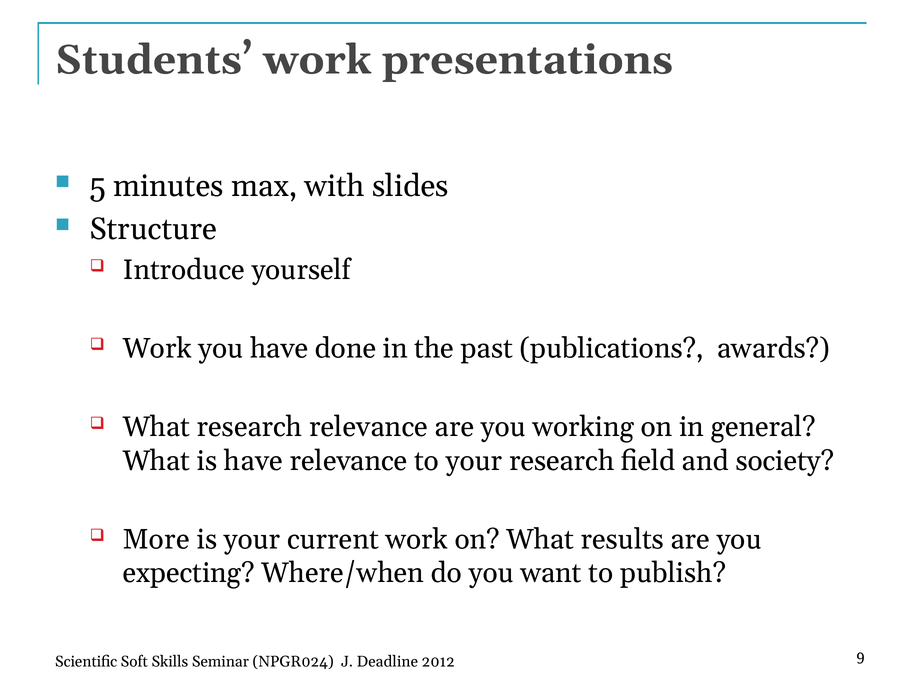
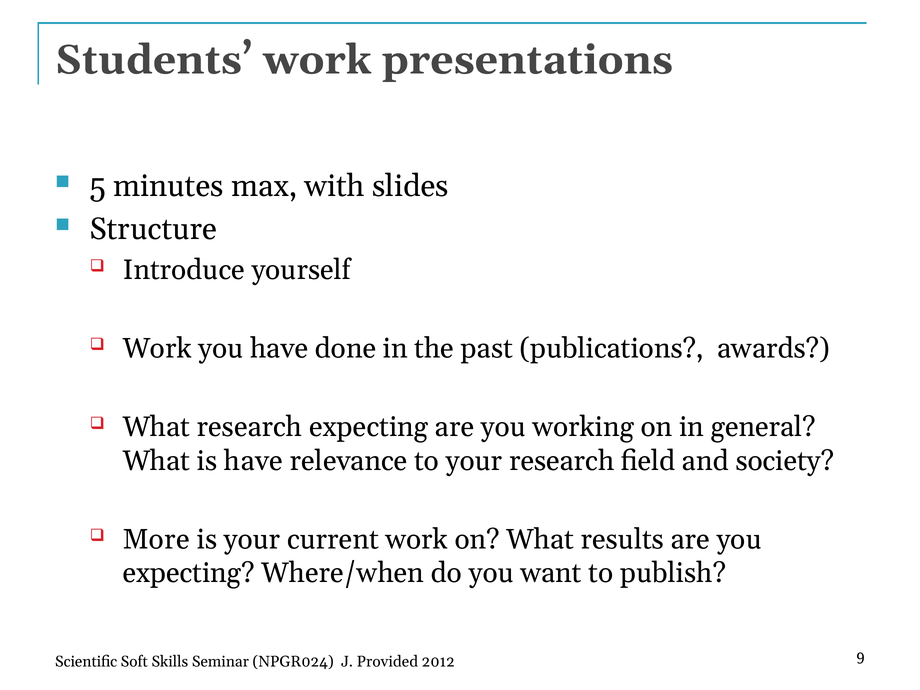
research relevance: relevance -> expecting (369, 427)
Deadline: Deadline -> Provided (387, 661)
